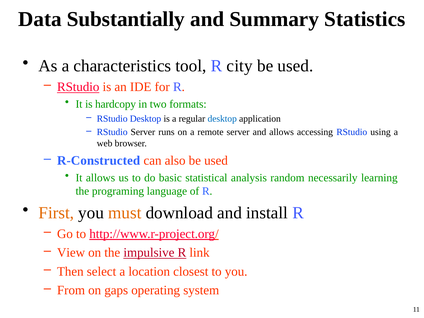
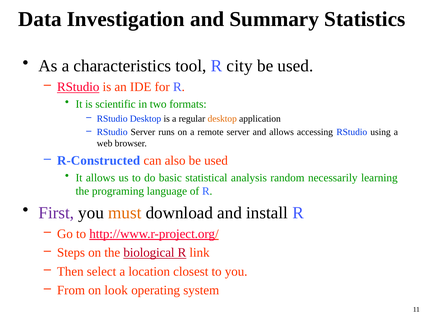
Substantially: Substantially -> Investigation (126, 19)
hardcopy: hardcopy -> scientific (116, 104)
desktop colour: blue -> orange (222, 119)
First colour: orange -> purple (56, 213)
View: View -> Steps (71, 253)
impulsive: impulsive -> biological (149, 253)
gaps: gaps -> look (116, 290)
